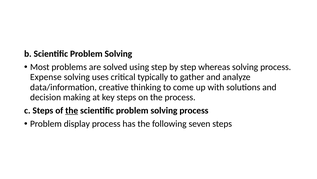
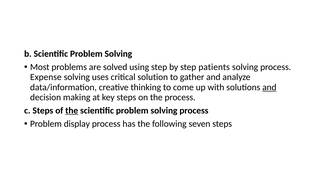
whereas: whereas -> patients (214, 67)
typically: typically -> solution (153, 77)
and underline: none -> present (269, 87)
